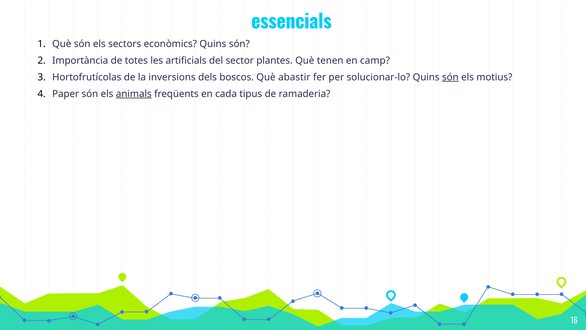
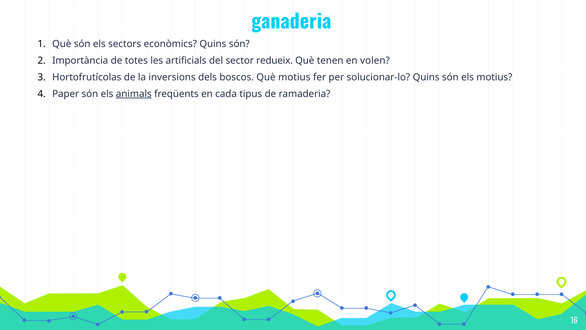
essencials: essencials -> ganaderia (291, 22)
plantes: plantes -> redueix (275, 61)
camp: camp -> volen (375, 61)
Què abastir: abastir -> motius (294, 77)
són underline: present -> none (450, 77)
